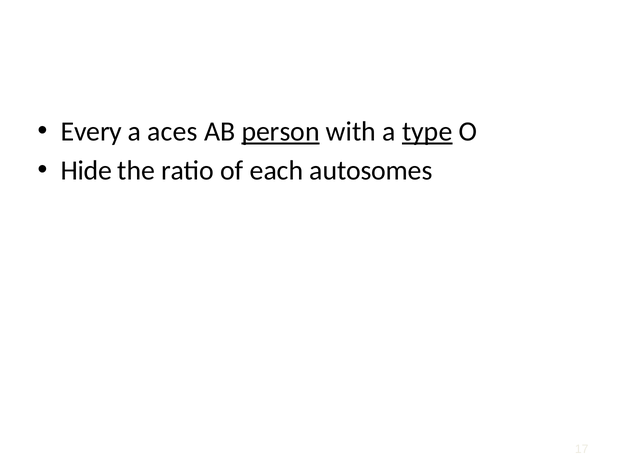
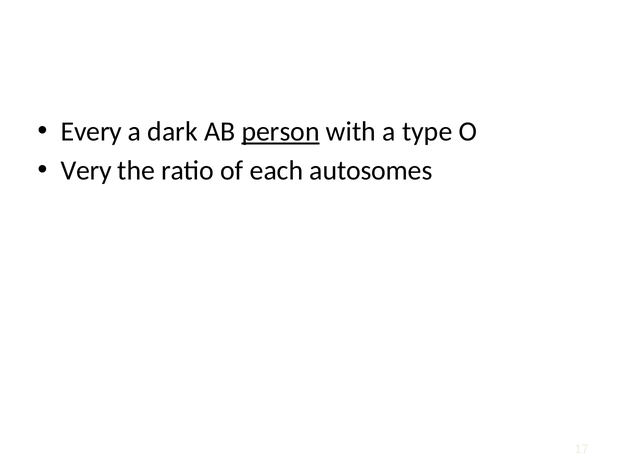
aces: aces -> dark (173, 131)
type underline: present -> none (427, 131)
Hide: Hide -> Very (86, 170)
